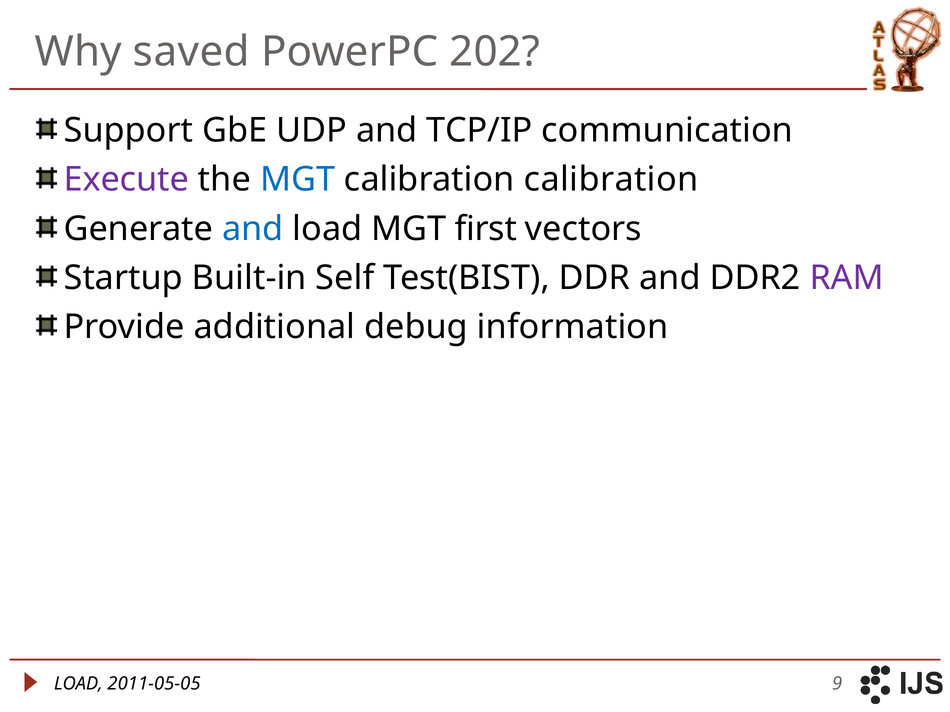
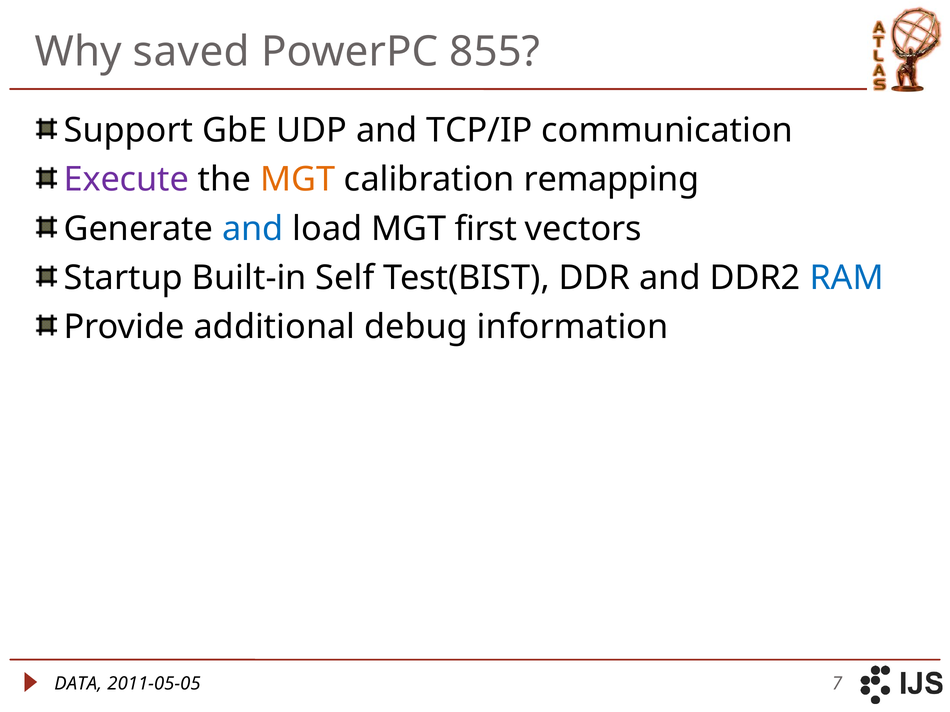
202: 202 -> 855 (495, 52)
MGT colour: blue -> orange (298, 180)
calibration calibration: calibration -> remapping (611, 180)
RAM colour: purple -> blue (847, 278)
LOAD: LOAD -> DATA (78, 684)
9: 9 -> 7 (837, 684)
